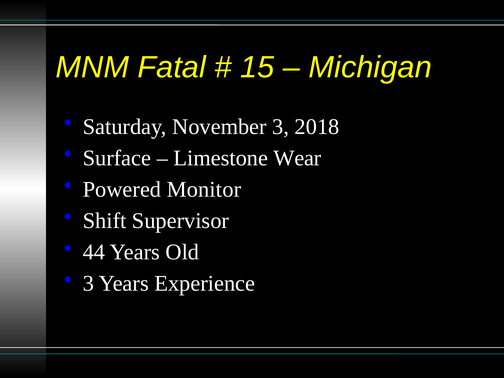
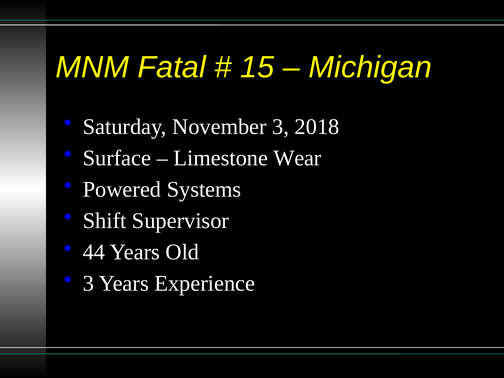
Monitor: Monitor -> Systems (204, 189)
